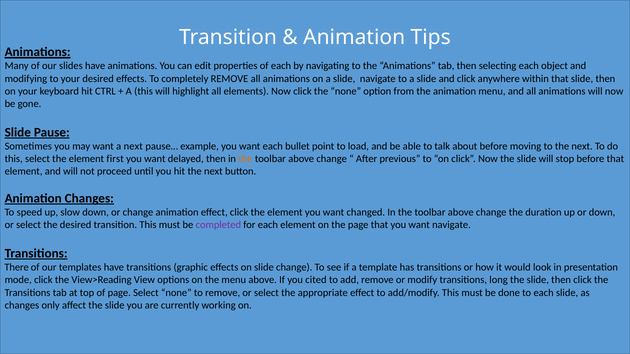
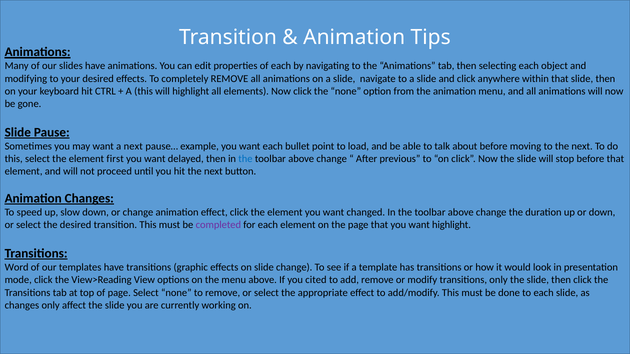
the colour: orange -> blue (245, 159)
want navigate: navigate -> highlight (451, 225)
There: There -> Word (17, 268)
transitions long: long -> only (499, 280)
